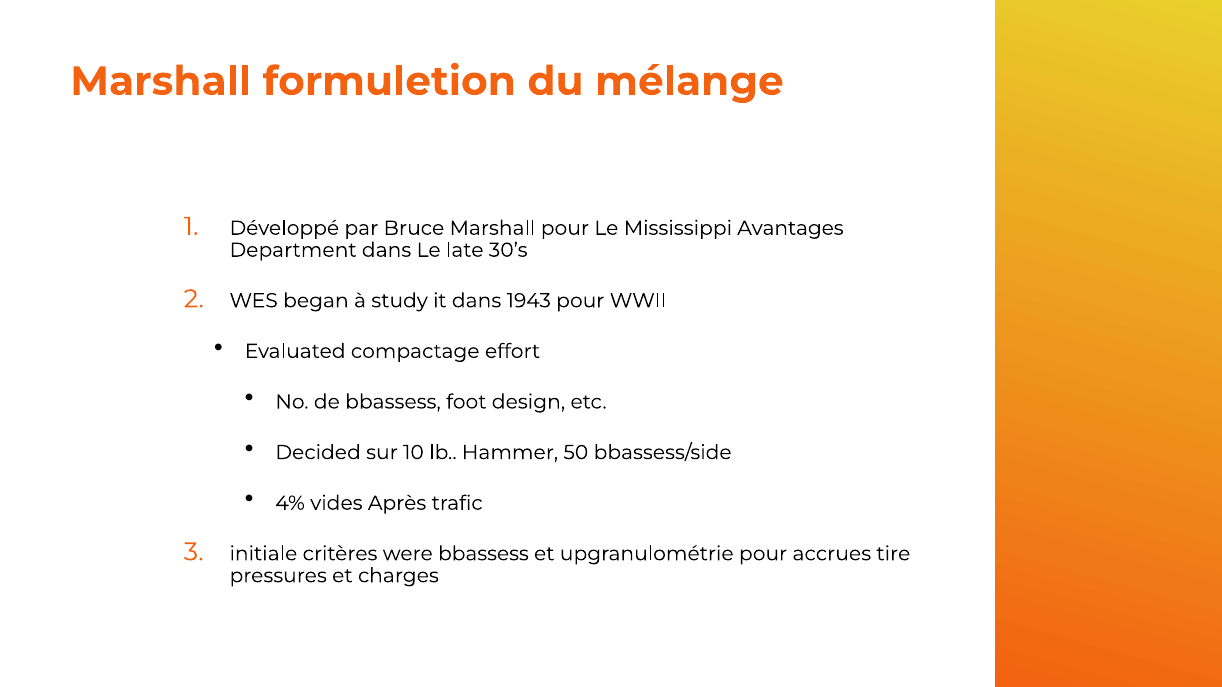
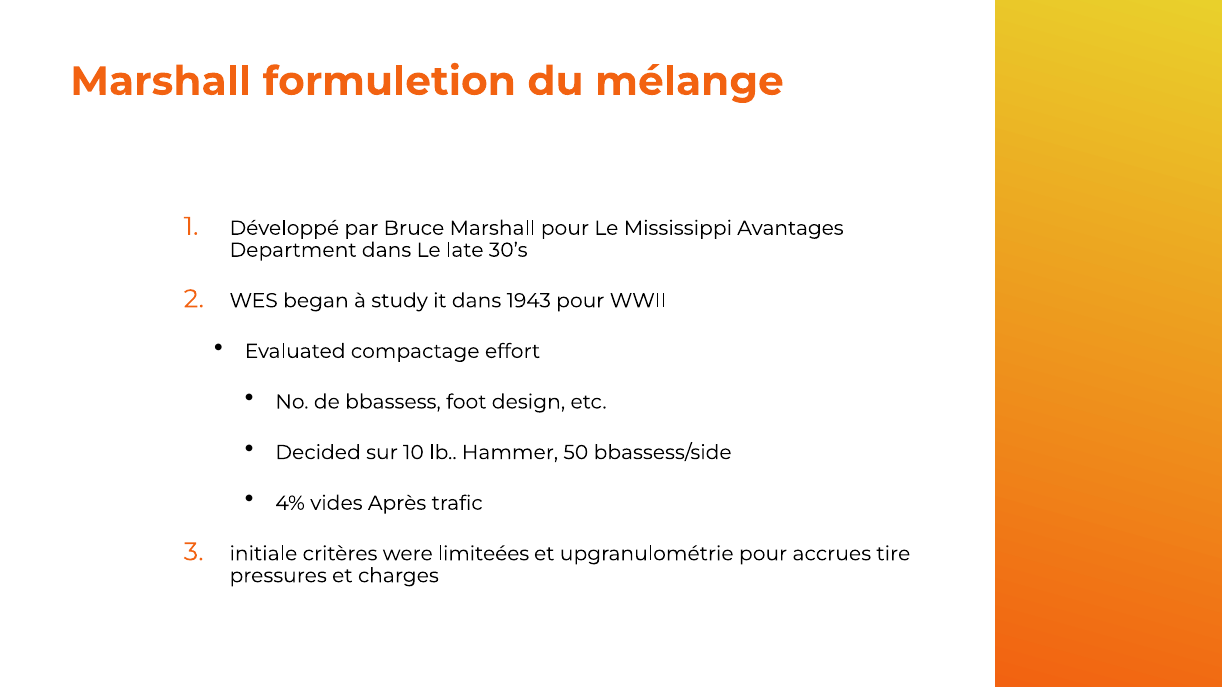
were bbassess: bbassess -> limiteées (483, 554)
